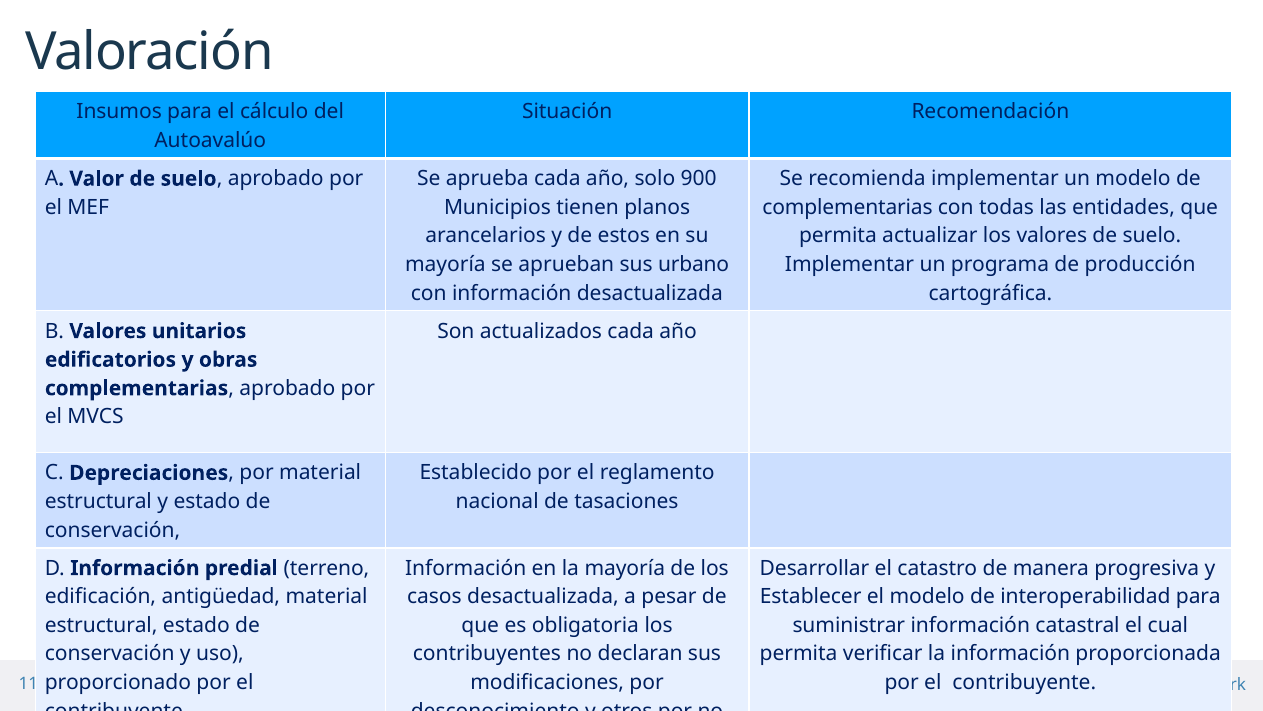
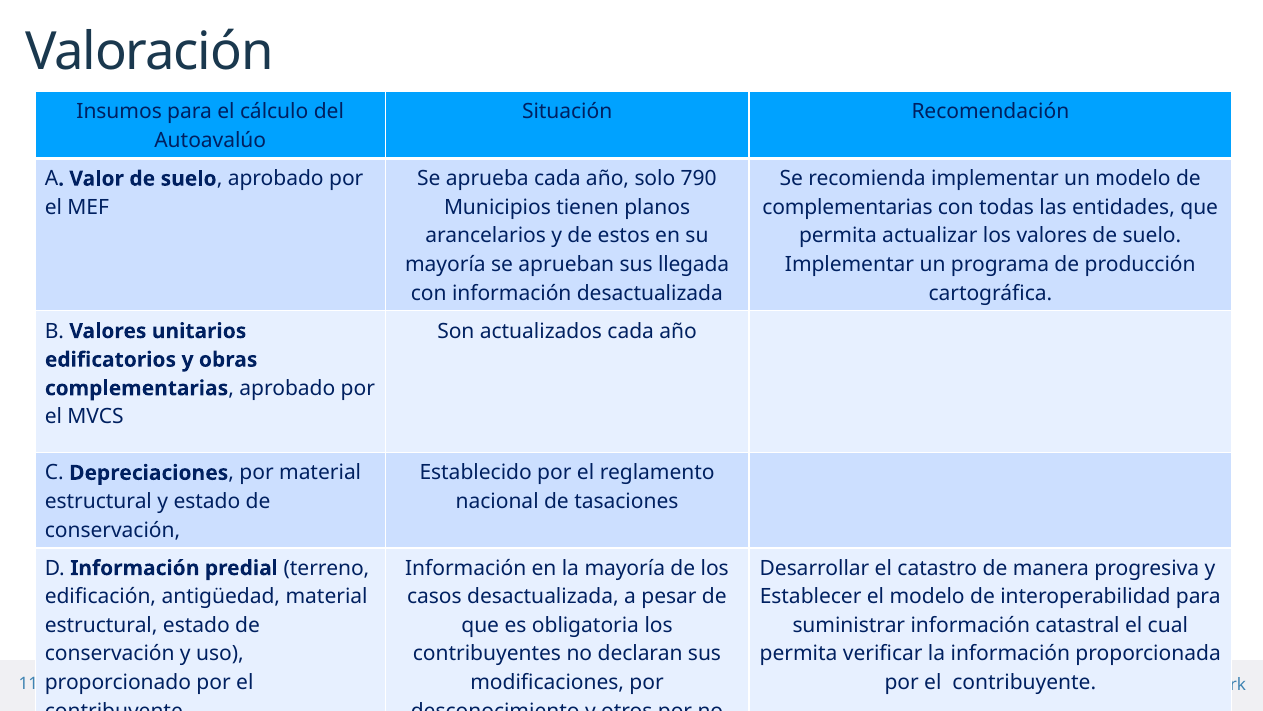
900: 900 -> 790 (699, 179)
urbano: urbano -> llegada (694, 264)
